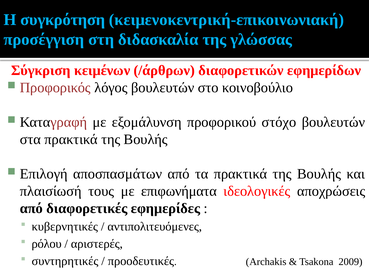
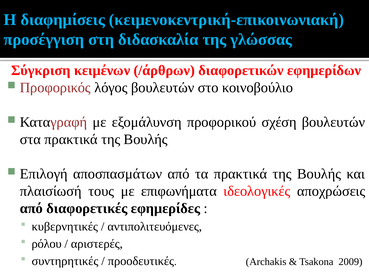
συγκρότηση: συγκρότηση -> διαφημίσεις (63, 20)
στόχο: στόχο -> σχέση (279, 122)
